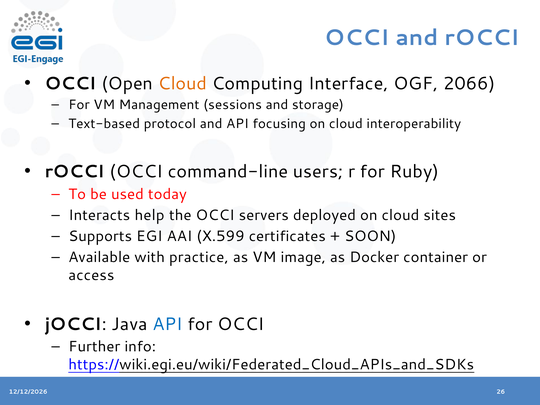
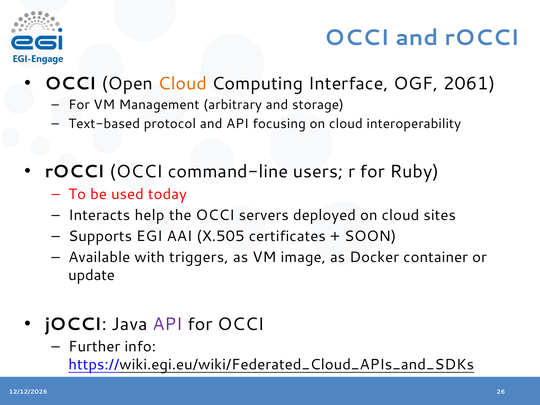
2066: 2066 -> 2061 (469, 84)
sessions: sessions -> arbitrary (233, 105)
X.599: X.599 -> X.505 (220, 236)
practice: practice -> triggers (199, 257)
access: access -> update (91, 275)
API colour: blue -> purple (168, 324)
